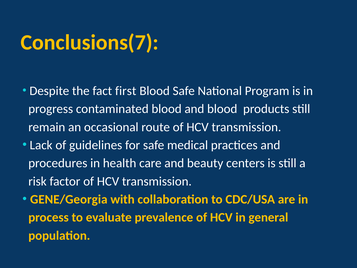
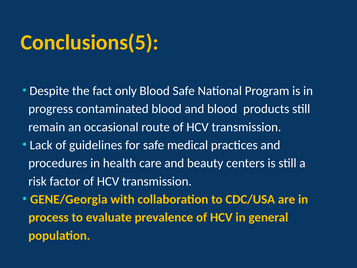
Conclusions(7: Conclusions(7 -> Conclusions(5 (90, 42)
first: first -> only (126, 91)
